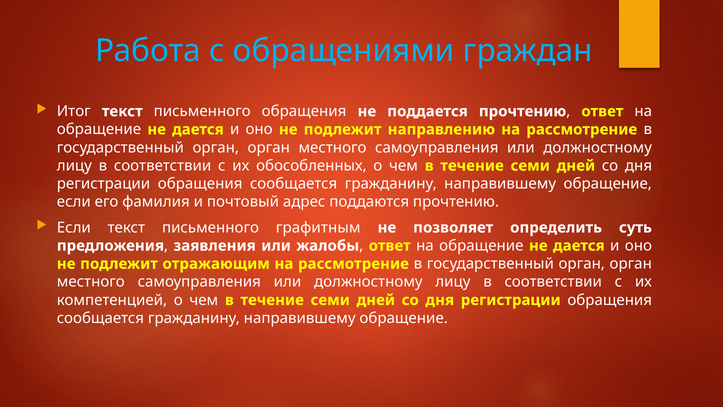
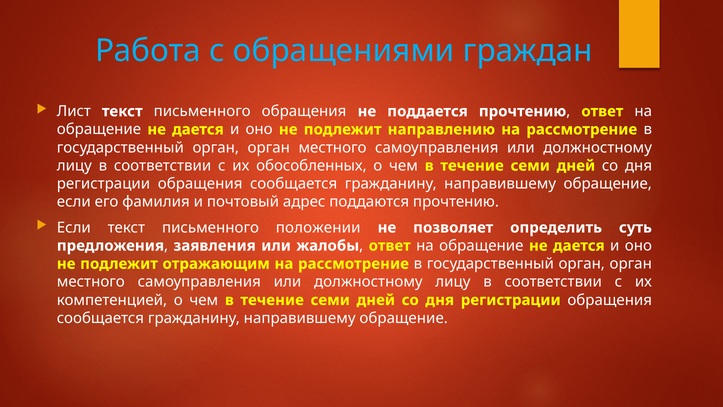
Итог: Итог -> Лист (74, 111)
графитным: графитным -> положении (318, 227)
